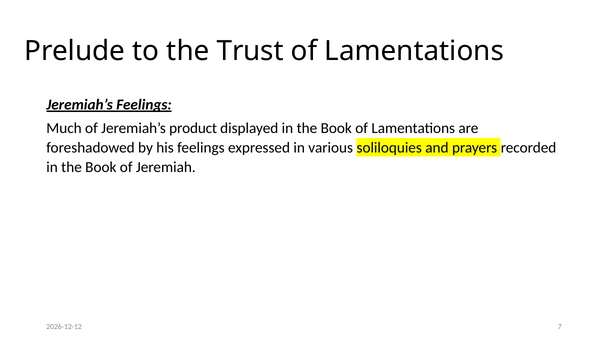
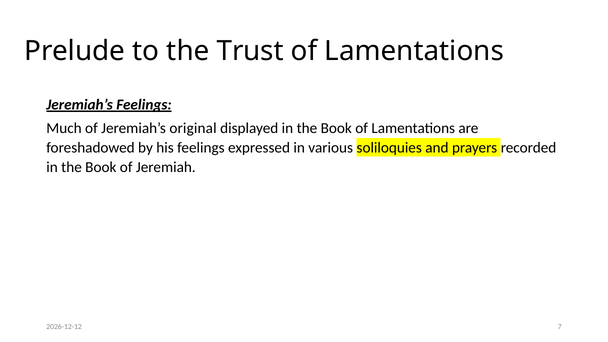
product: product -> original (193, 128)
